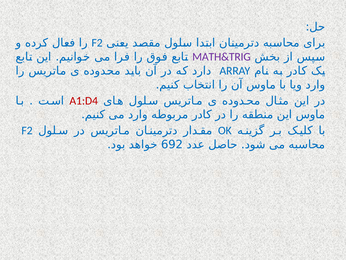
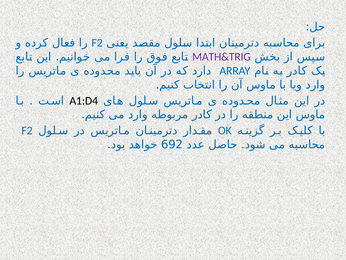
A1:D4 colour: red -> black (84, 101)
